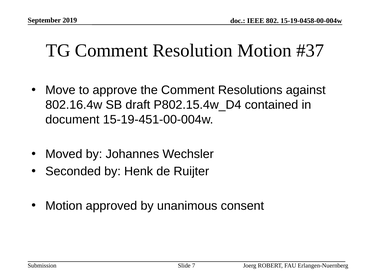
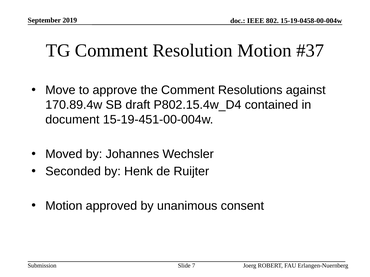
802.16.4w: 802.16.4w -> 170.89.4w (74, 105)
